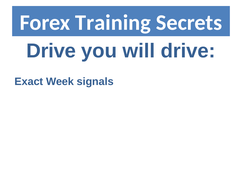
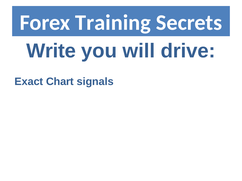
Drive: Drive -> Write (51, 51)
Week: Week -> Chart (60, 82)
